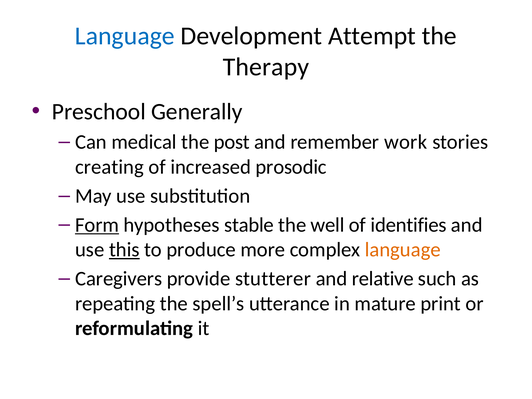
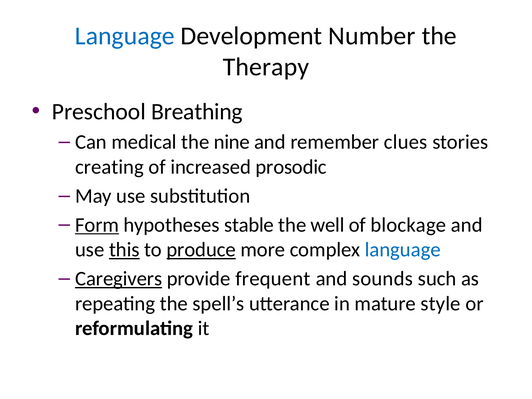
Attempt: Attempt -> Number (372, 36)
Generally: Generally -> Breathing (197, 112)
post: post -> nine (232, 142)
work: work -> clues (406, 142)
identifies: identifies -> blockage (408, 225)
produce underline: none -> present (201, 250)
language colour: orange -> blue (403, 250)
Caregivers underline: none -> present (119, 279)
stutterer: stutterer -> frequent (273, 279)
relative: relative -> sounds (383, 279)
print: print -> style (440, 304)
